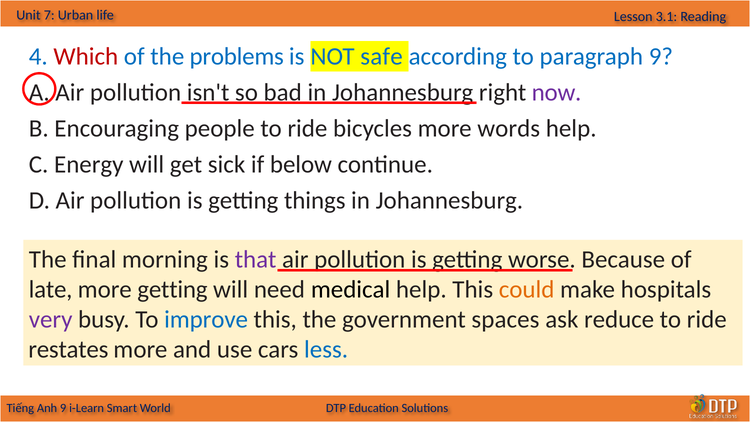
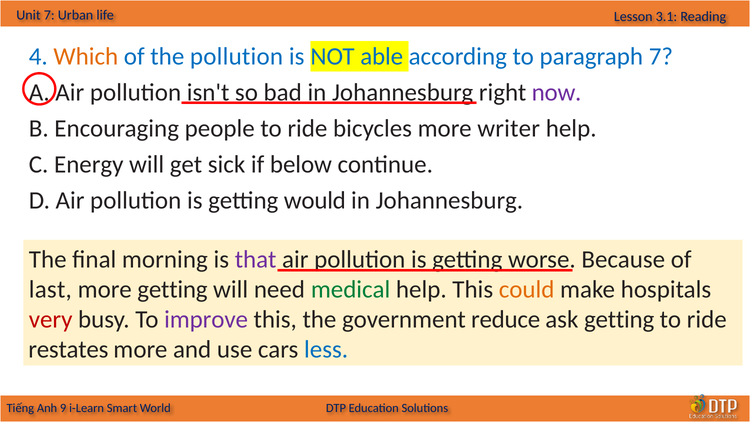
Which colour: red -> orange (86, 57)
the problems: problems -> pollution (237, 57)
safe: safe -> able (382, 57)
paragraph 9: 9 -> 7 (661, 57)
words: words -> writer (509, 129)
things: things -> would (315, 201)
late: late -> last (50, 289)
medical colour: black -> green (351, 289)
very colour: purple -> red (51, 319)
improve colour: blue -> purple (206, 319)
spaces: spaces -> reduce (506, 319)
ask reduce: reduce -> getting (619, 319)
